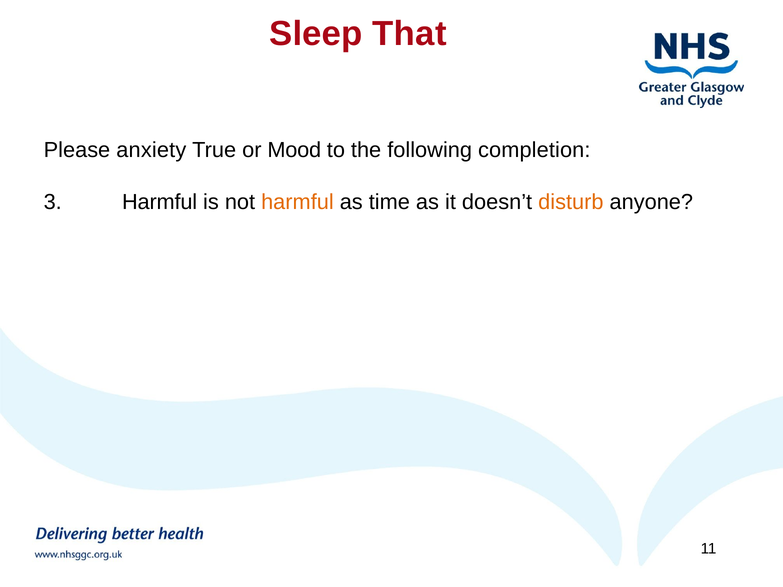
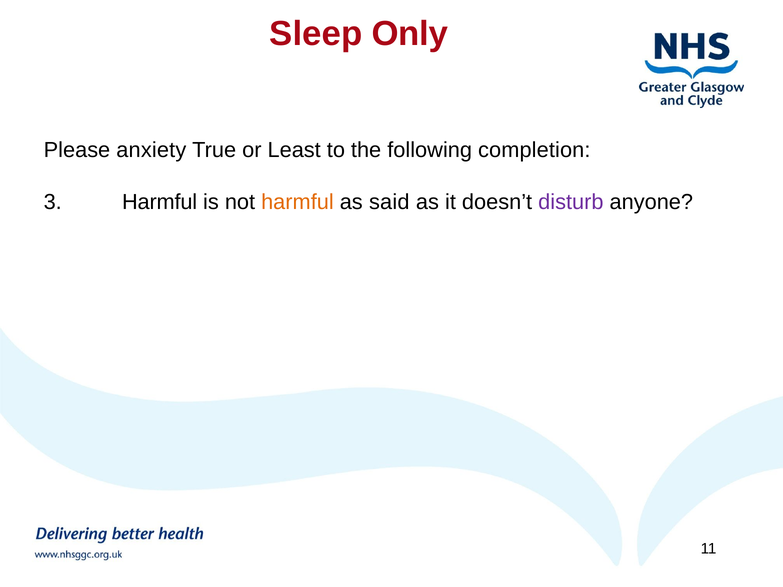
That: That -> Only (410, 34)
Mood: Mood -> Least (294, 150)
time: time -> said (389, 202)
disturb colour: orange -> purple (571, 202)
